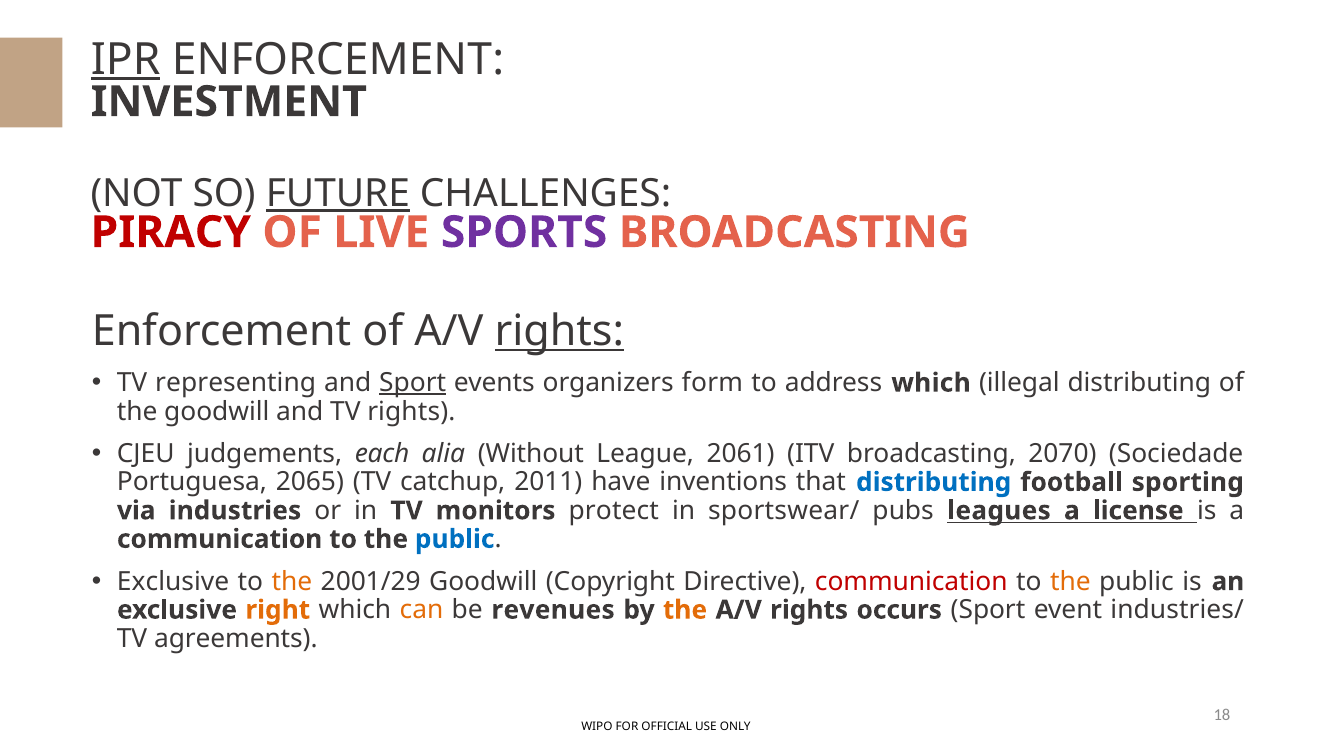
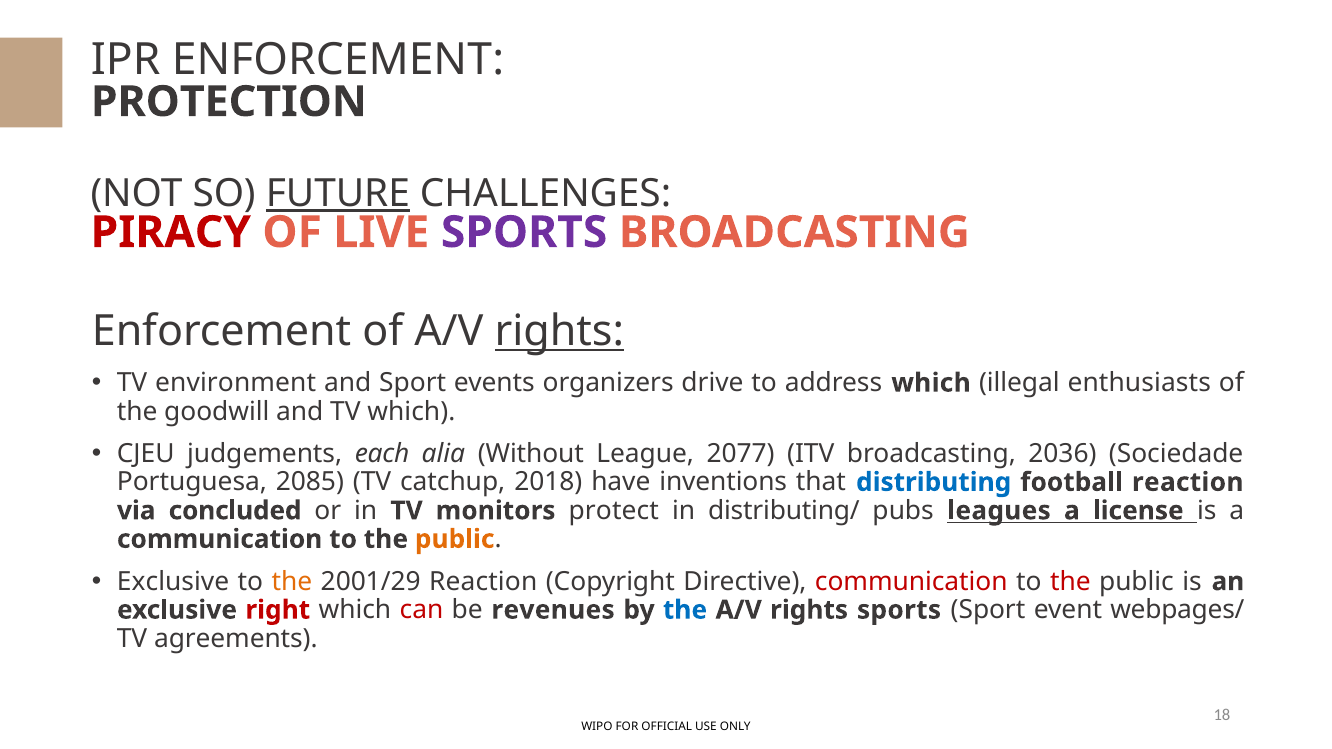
IPR underline: present -> none (126, 59)
INVESTMENT: INVESTMENT -> PROTECTION (229, 102)
representing: representing -> environment (236, 383)
Sport underline: present -> none (413, 383)
form: form -> drive (713, 383)
illegal distributing: distributing -> enthusiasts (1139, 383)
TV rights: rights -> which (411, 412)
2061: 2061 -> 2077 (741, 454)
2070: 2070 -> 2036 (1062, 454)
2065: 2065 -> 2085 (310, 482)
2011: 2011 -> 2018 (548, 482)
football sporting: sporting -> reaction (1188, 482)
industries: industries -> concluded (235, 511)
sportswear/: sportswear/ -> distributing/ (784, 511)
public colour: blue -> orange (455, 539)
2001/29 Goodwill: Goodwill -> Reaction (483, 582)
the colour: orange -> red (1070, 582)
right colour: orange -> red (278, 610)
can colour: orange -> red (421, 610)
the colour: orange -> blue (685, 610)
rights occurs: occurs -> sports (899, 610)
industries/: industries/ -> webpages/ (1177, 610)
